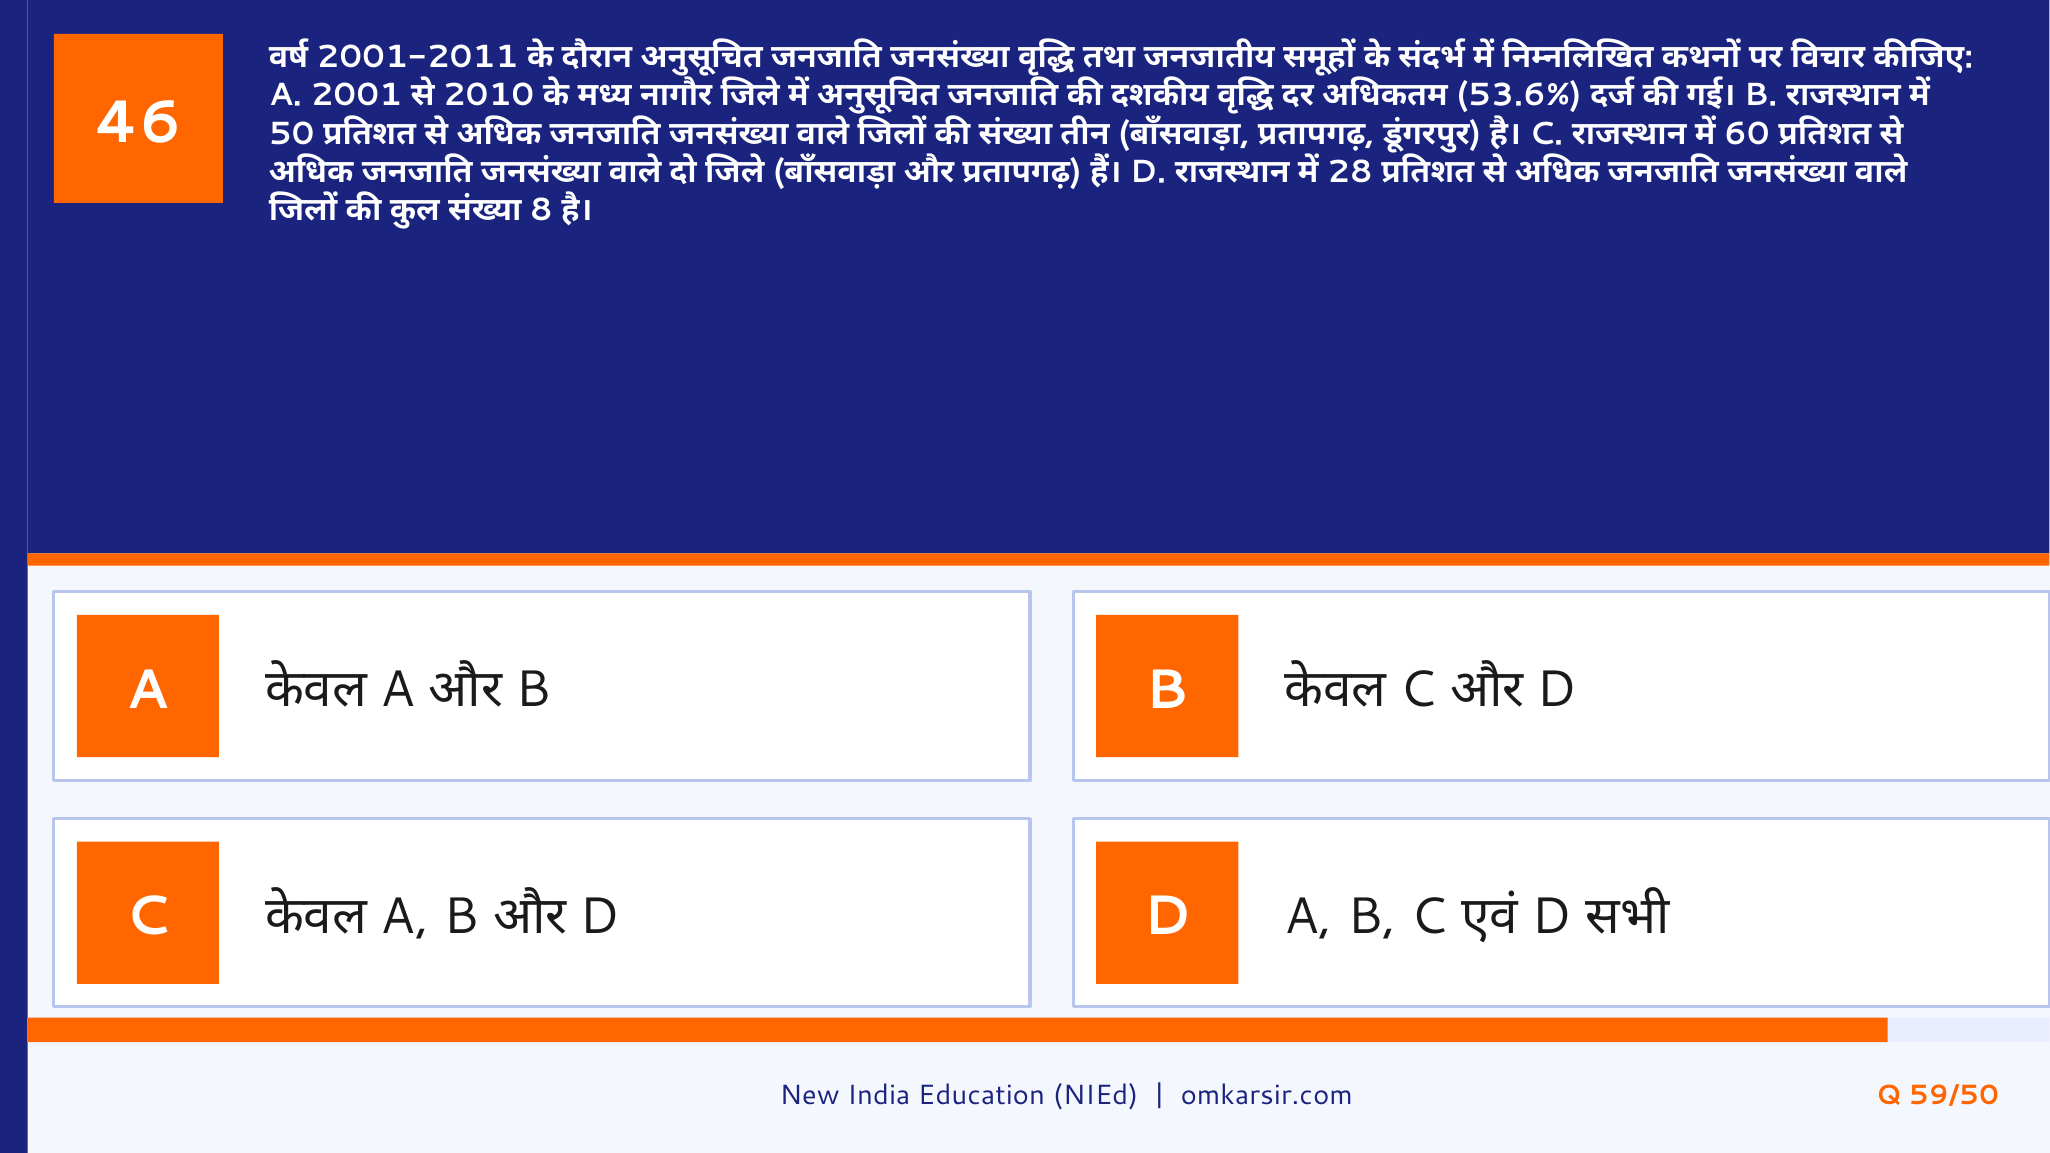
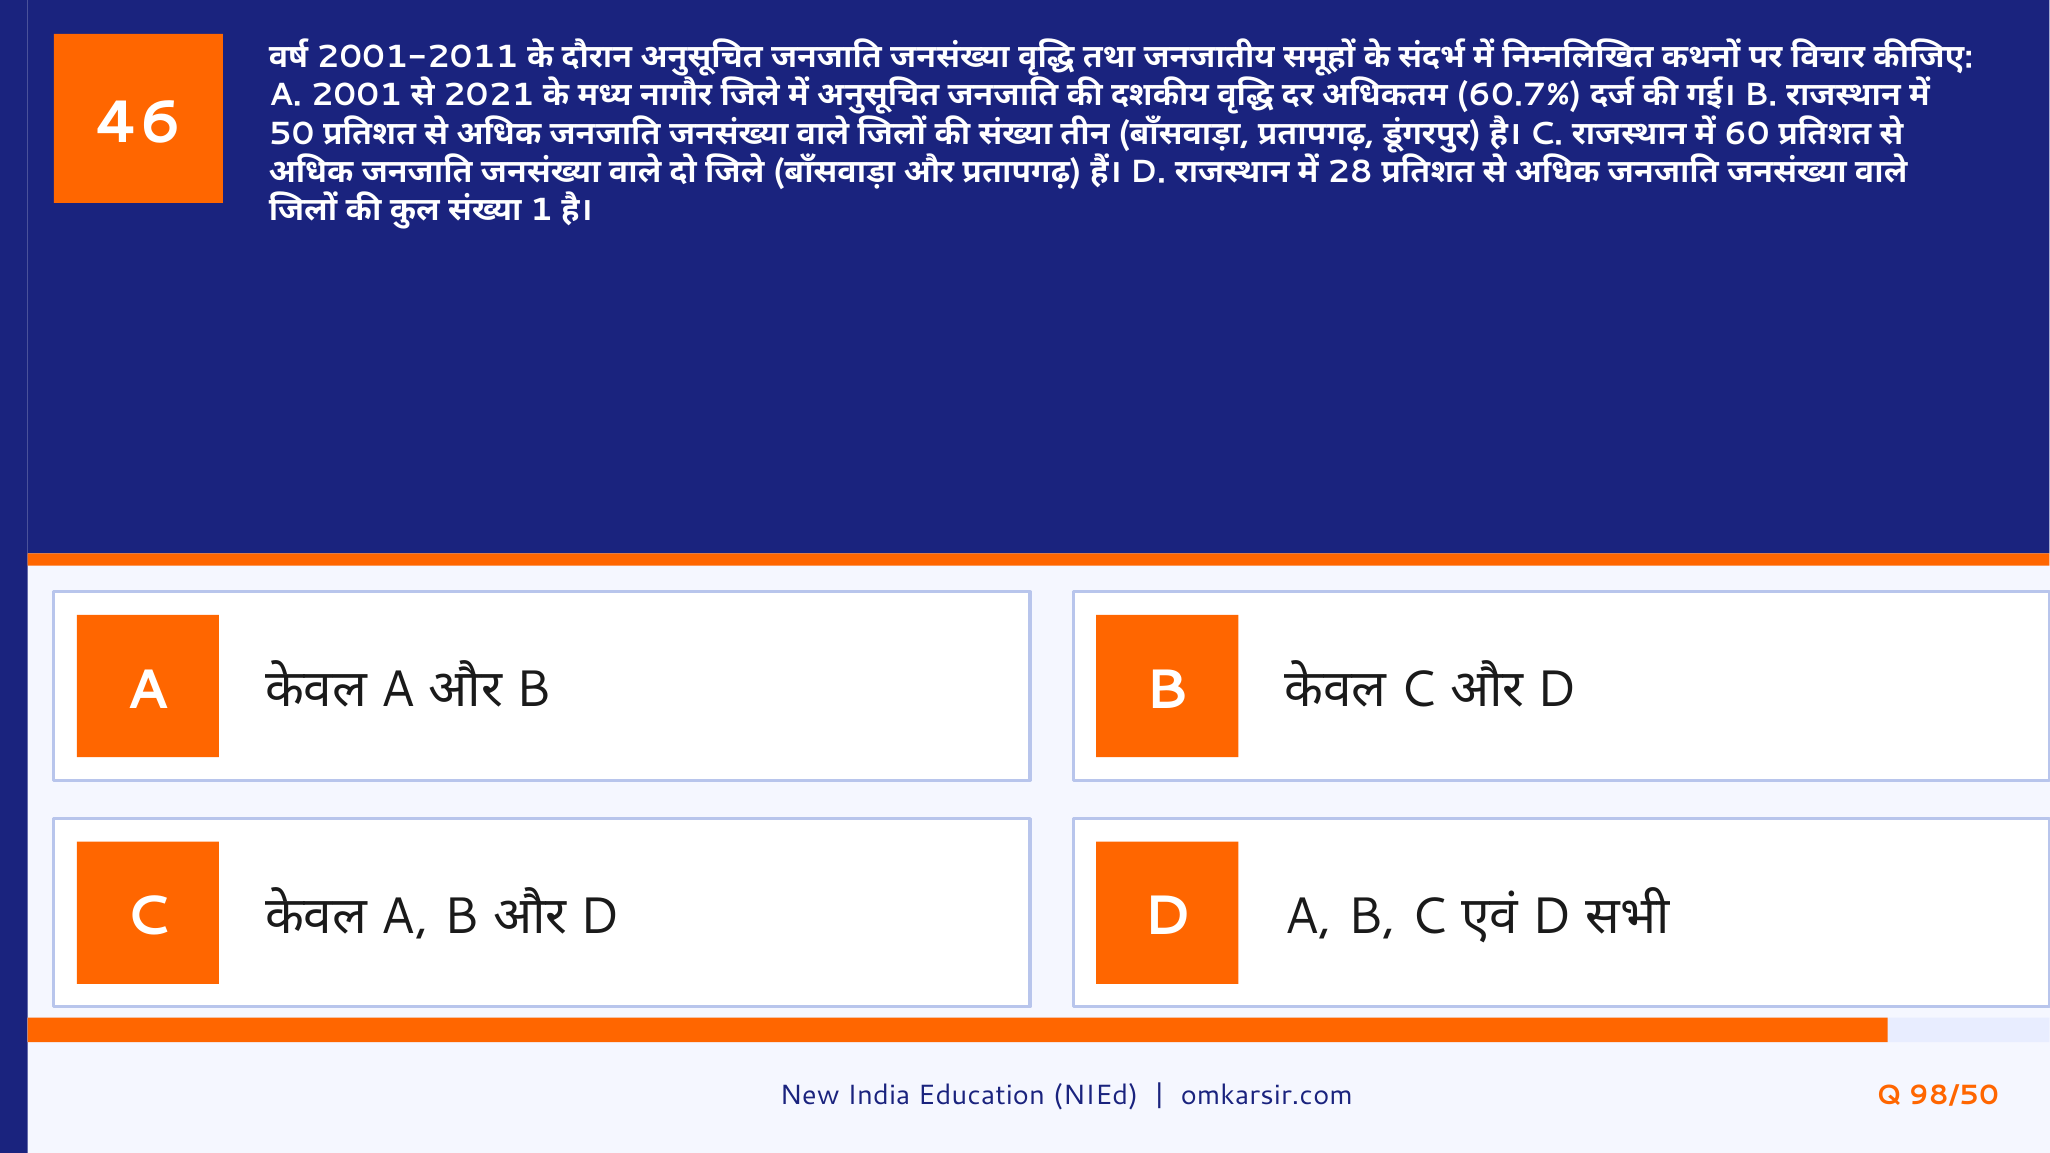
2010: 2010 -> 2021 (489, 95)
53.6%: 53.6% -> 60.7% (1519, 95)
8: 8 -> 1 (541, 210)
59/50: 59/50 -> 98/50 (1954, 1095)
